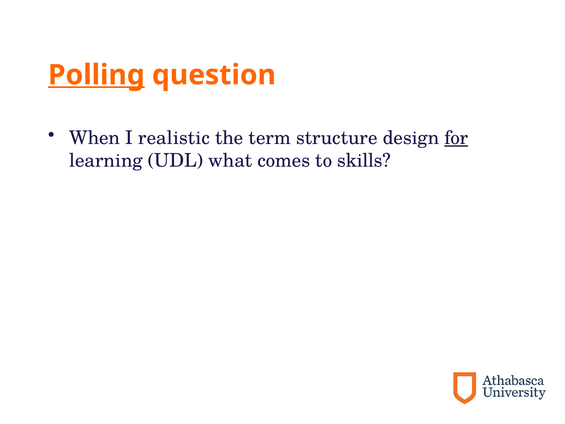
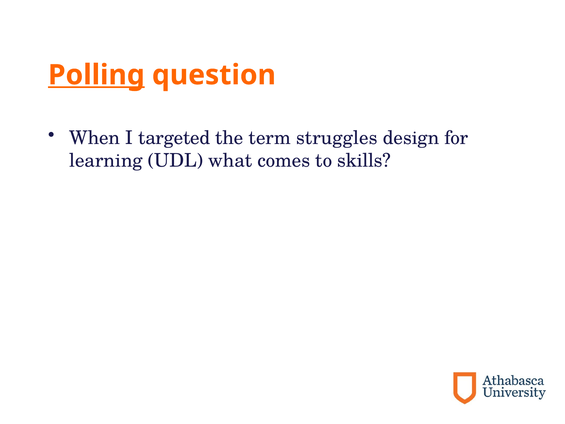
realistic: realistic -> targeted (174, 138)
structure: structure -> struggles (337, 138)
for underline: present -> none (456, 138)
